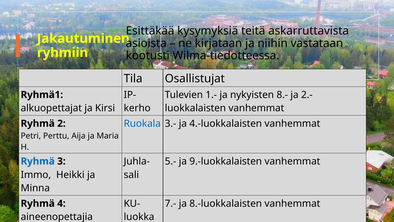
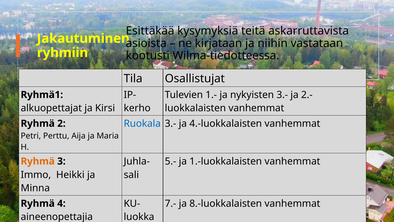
nykyisten 8.-: 8.- -> 3.- (282, 95)
9.-luokkalaisten: 9.-luokkalaisten -> 1.-luokkalaisten (226, 161)
Ryhmä colour: blue -> orange (38, 161)
